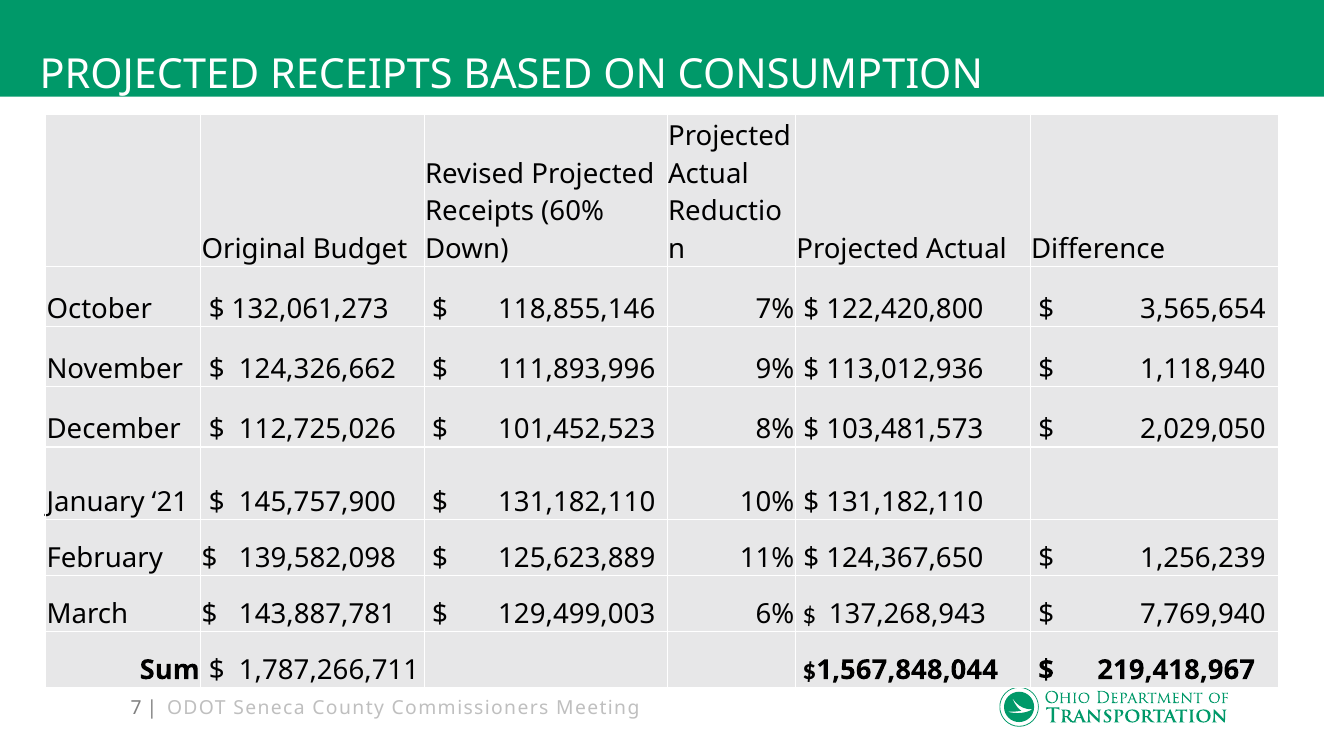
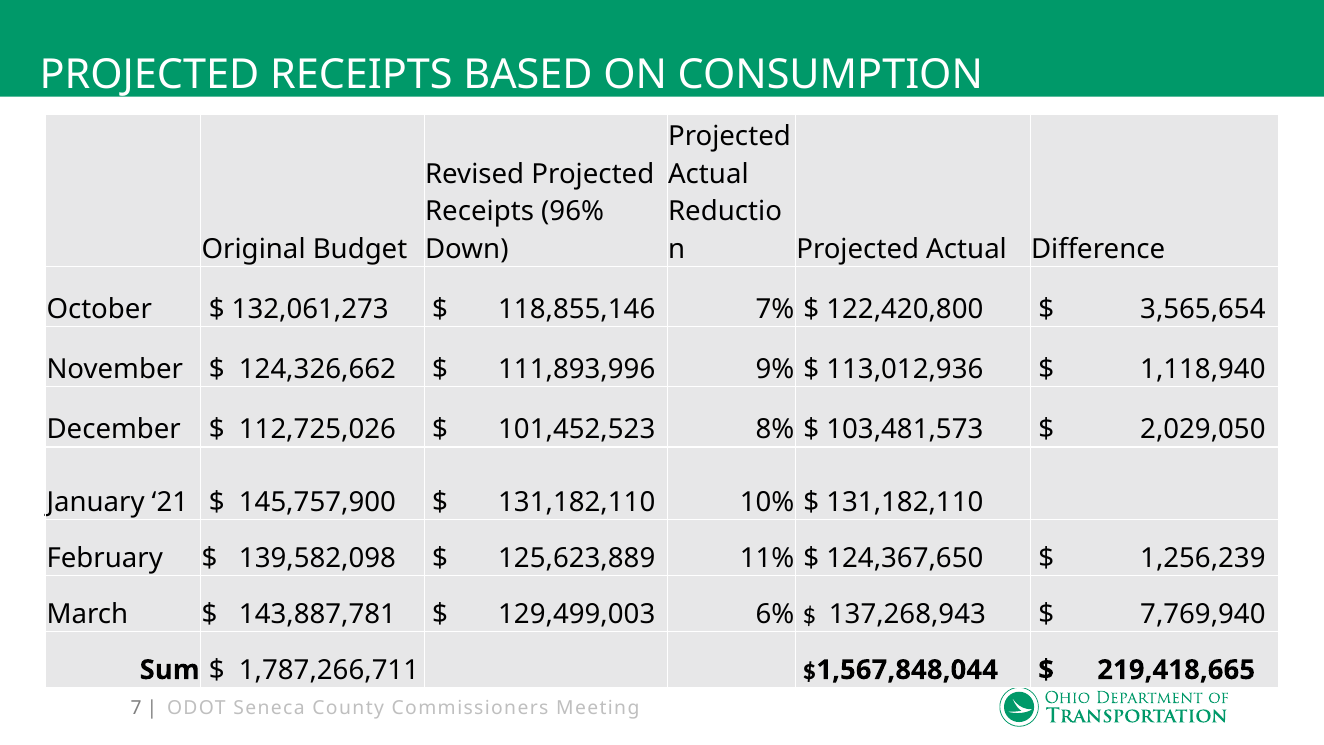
60%: 60% -> 96% (573, 212)
219,418,967: 219,418,967 -> 219,418,665 (1176, 670)
